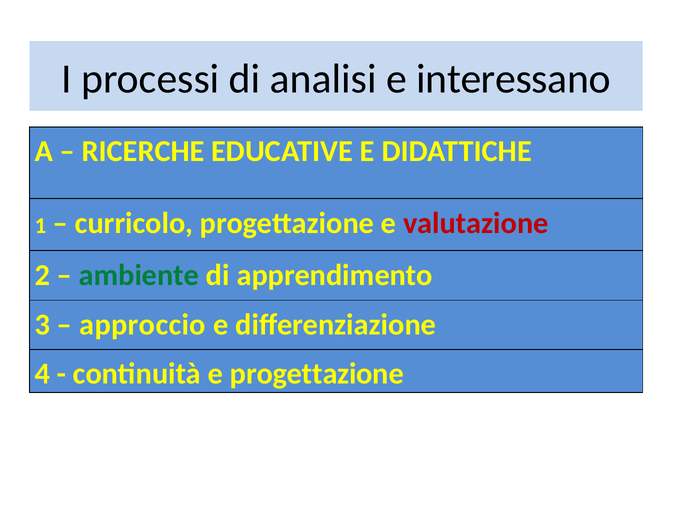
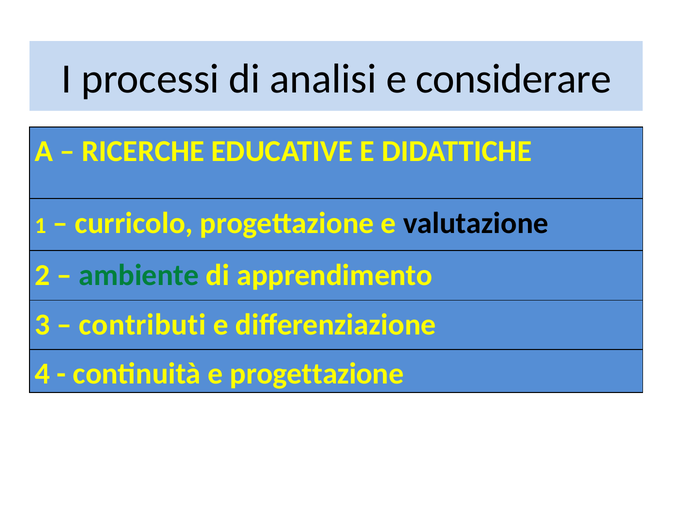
interessano: interessano -> considerare (513, 79)
valutazione colour: red -> black (476, 223)
approccio: approccio -> contributi (143, 325)
